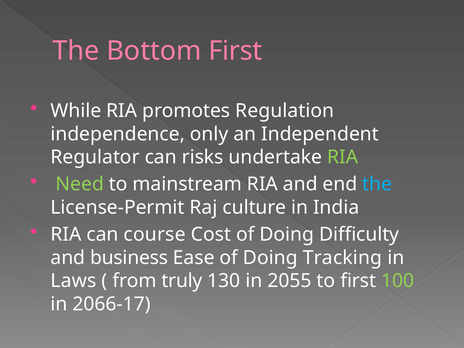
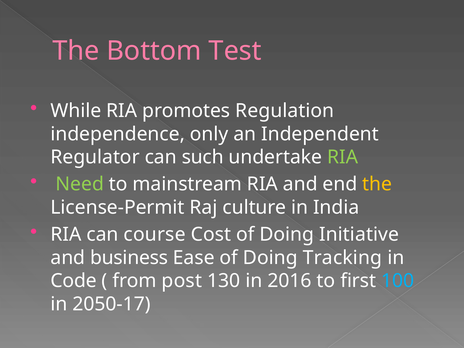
Bottom First: First -> Test (235, 51)
risks: risks -> such (203, 157)
the colour: light blue -> yellow (377, 184)
Difficulty: Difficulty -> Initiative (359, 235)
Laws: Laws -> Code (74, 281)
truly: truly -> post (182, 281)
2055: 2055 -> 2016 (289, 281)
100 colour: light green -> light blue (398, 281)
2066-17: 2066-17 -> 2050-17 (112, 304)
